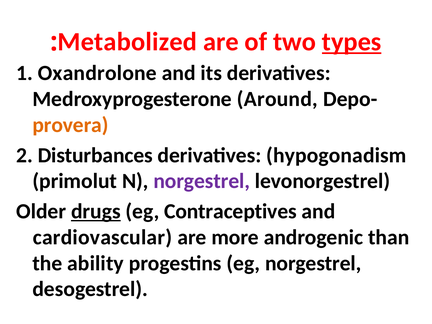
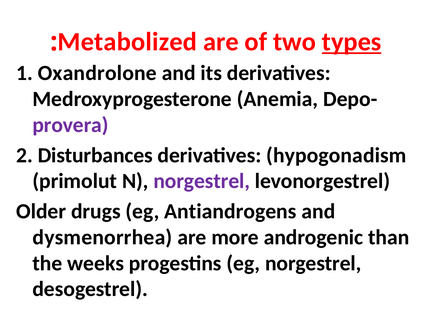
Around: Around -> Anemia (277, 99)
provera colour: orange -> purple (70, 125)
drugs underline: present -> none (96, 211)
Contraceptives: Contraceptives -> Antiandrogens (230, 211)
cardiovascular: cardiovascular -> dysmenorrhea (102, 237)
ability: ability -> weeks (96, 263)
